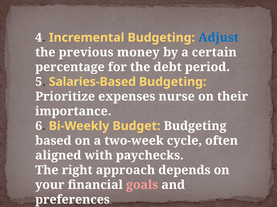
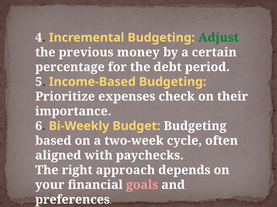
Adjust colour: blue -> green (219, 38)
Salaries-Based: Salaries-Based -> Income-Based (92, 82)
nurse: nurse -> check (177, 97)
